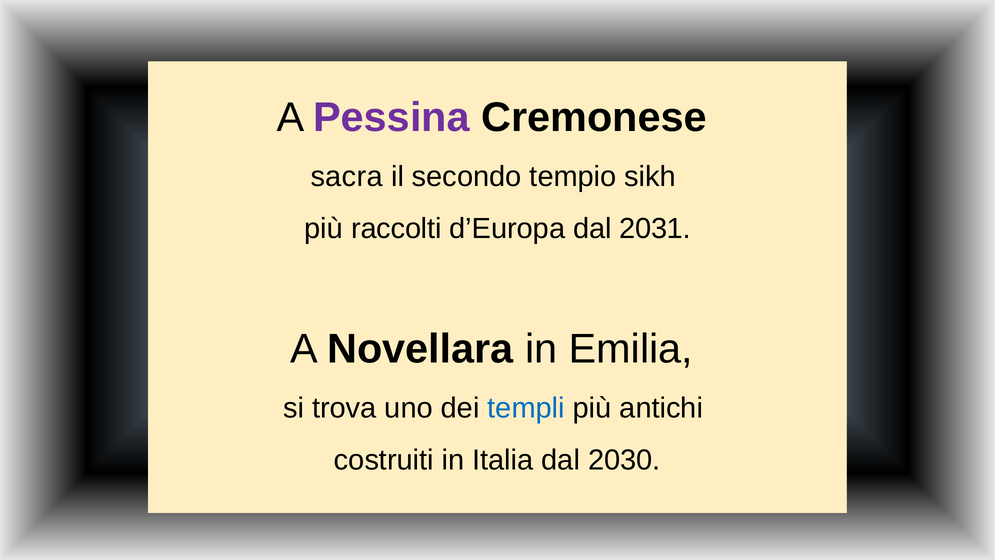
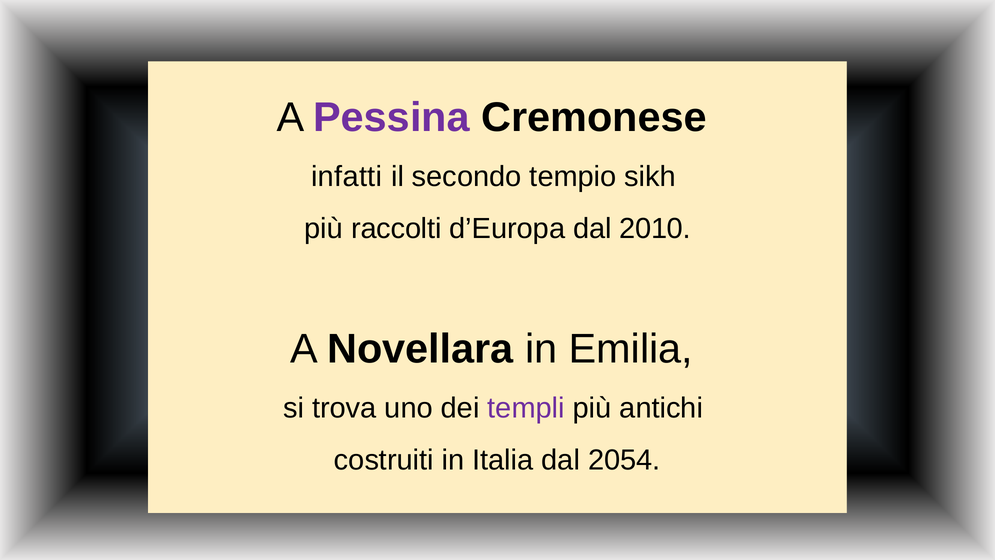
sacra: sacra -> infatti (347, 176)
2031: 2031 -> 2010 (655, 229)
templi colour: blue -> purple (526, 408)
2030: 2030 -> 2054 (624, 460)
